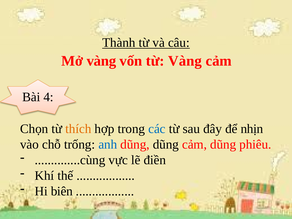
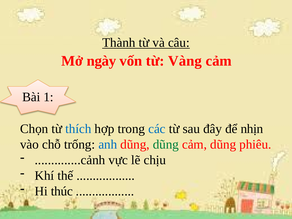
Mở vàng: vàng -> ngày (101, 61)
4: 4 -> 1 (49, 97)
thích colour: orange -> blue (78, 129)
dũng colour: black -> green (166, 144)
..............cùng: ..............cùng -> ..............cảnh (70, 160)
điền: điền -> chịu (155, 160)
biên: biên -> thúc (62, 191)
